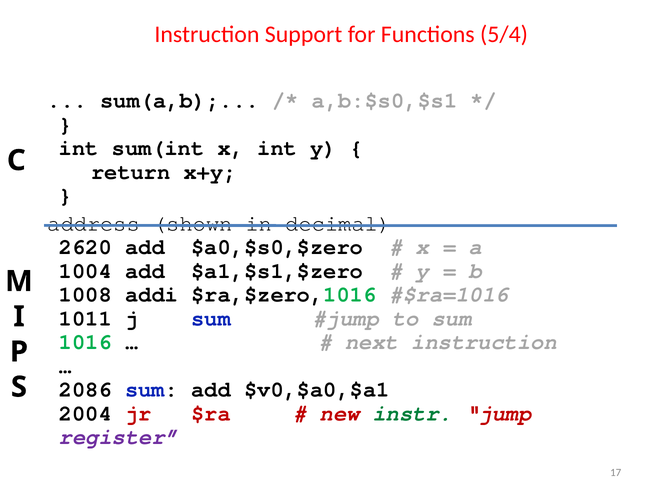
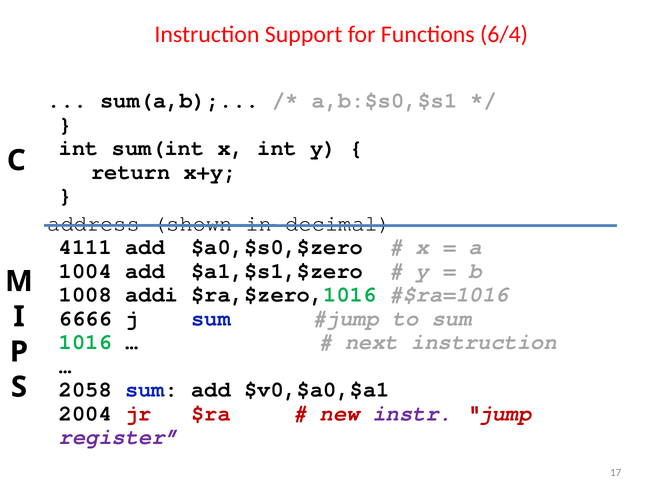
5/4: 5/4 -> 6/4 (504, 35)
2620: 2620 -> 4111 (85, 247)
1011: 1011 -> 6666 (85, 319)
2086: 2086 -> 2058 (85, 390)
instr colour: green -> purple (412, 414)
